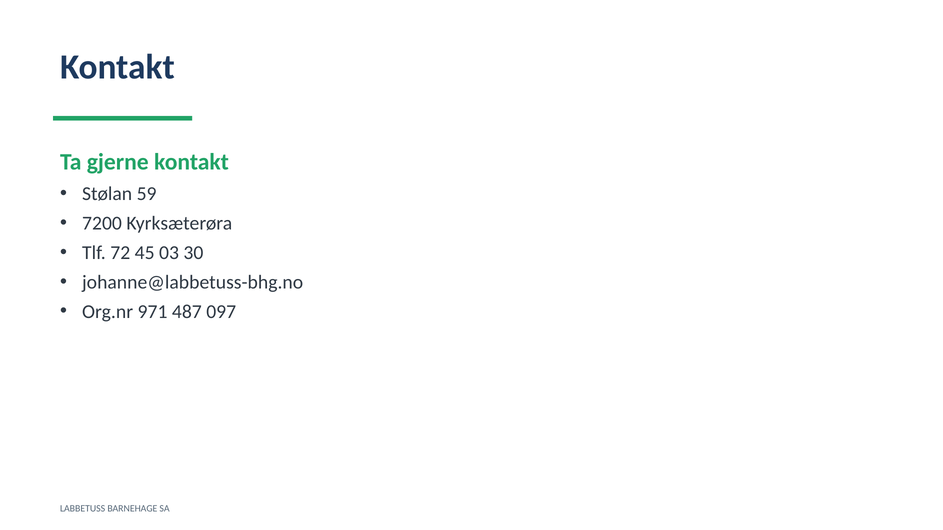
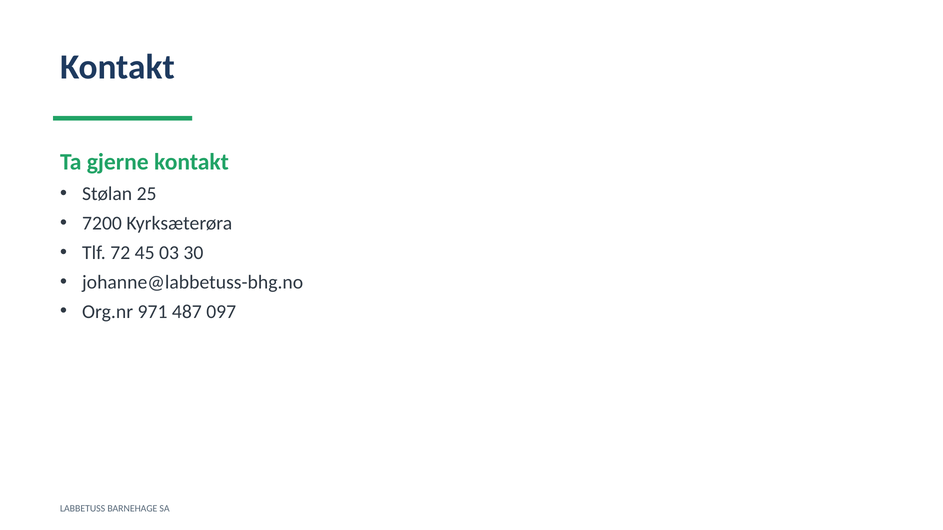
59: 59 -> 25 (147, 194)
